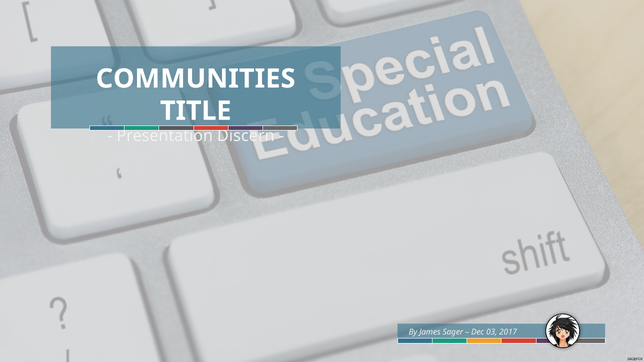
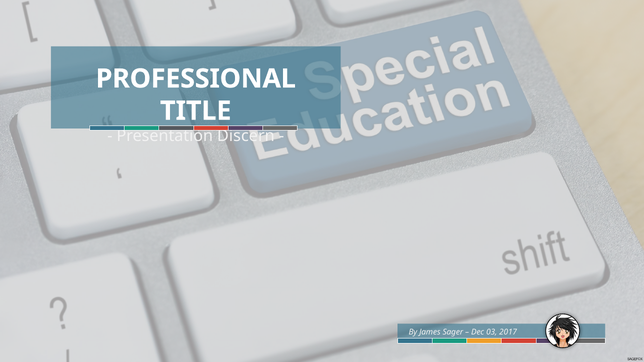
COMMUNITIES: COMMUNITIES -> PROFESSIONAL (196, 79)
